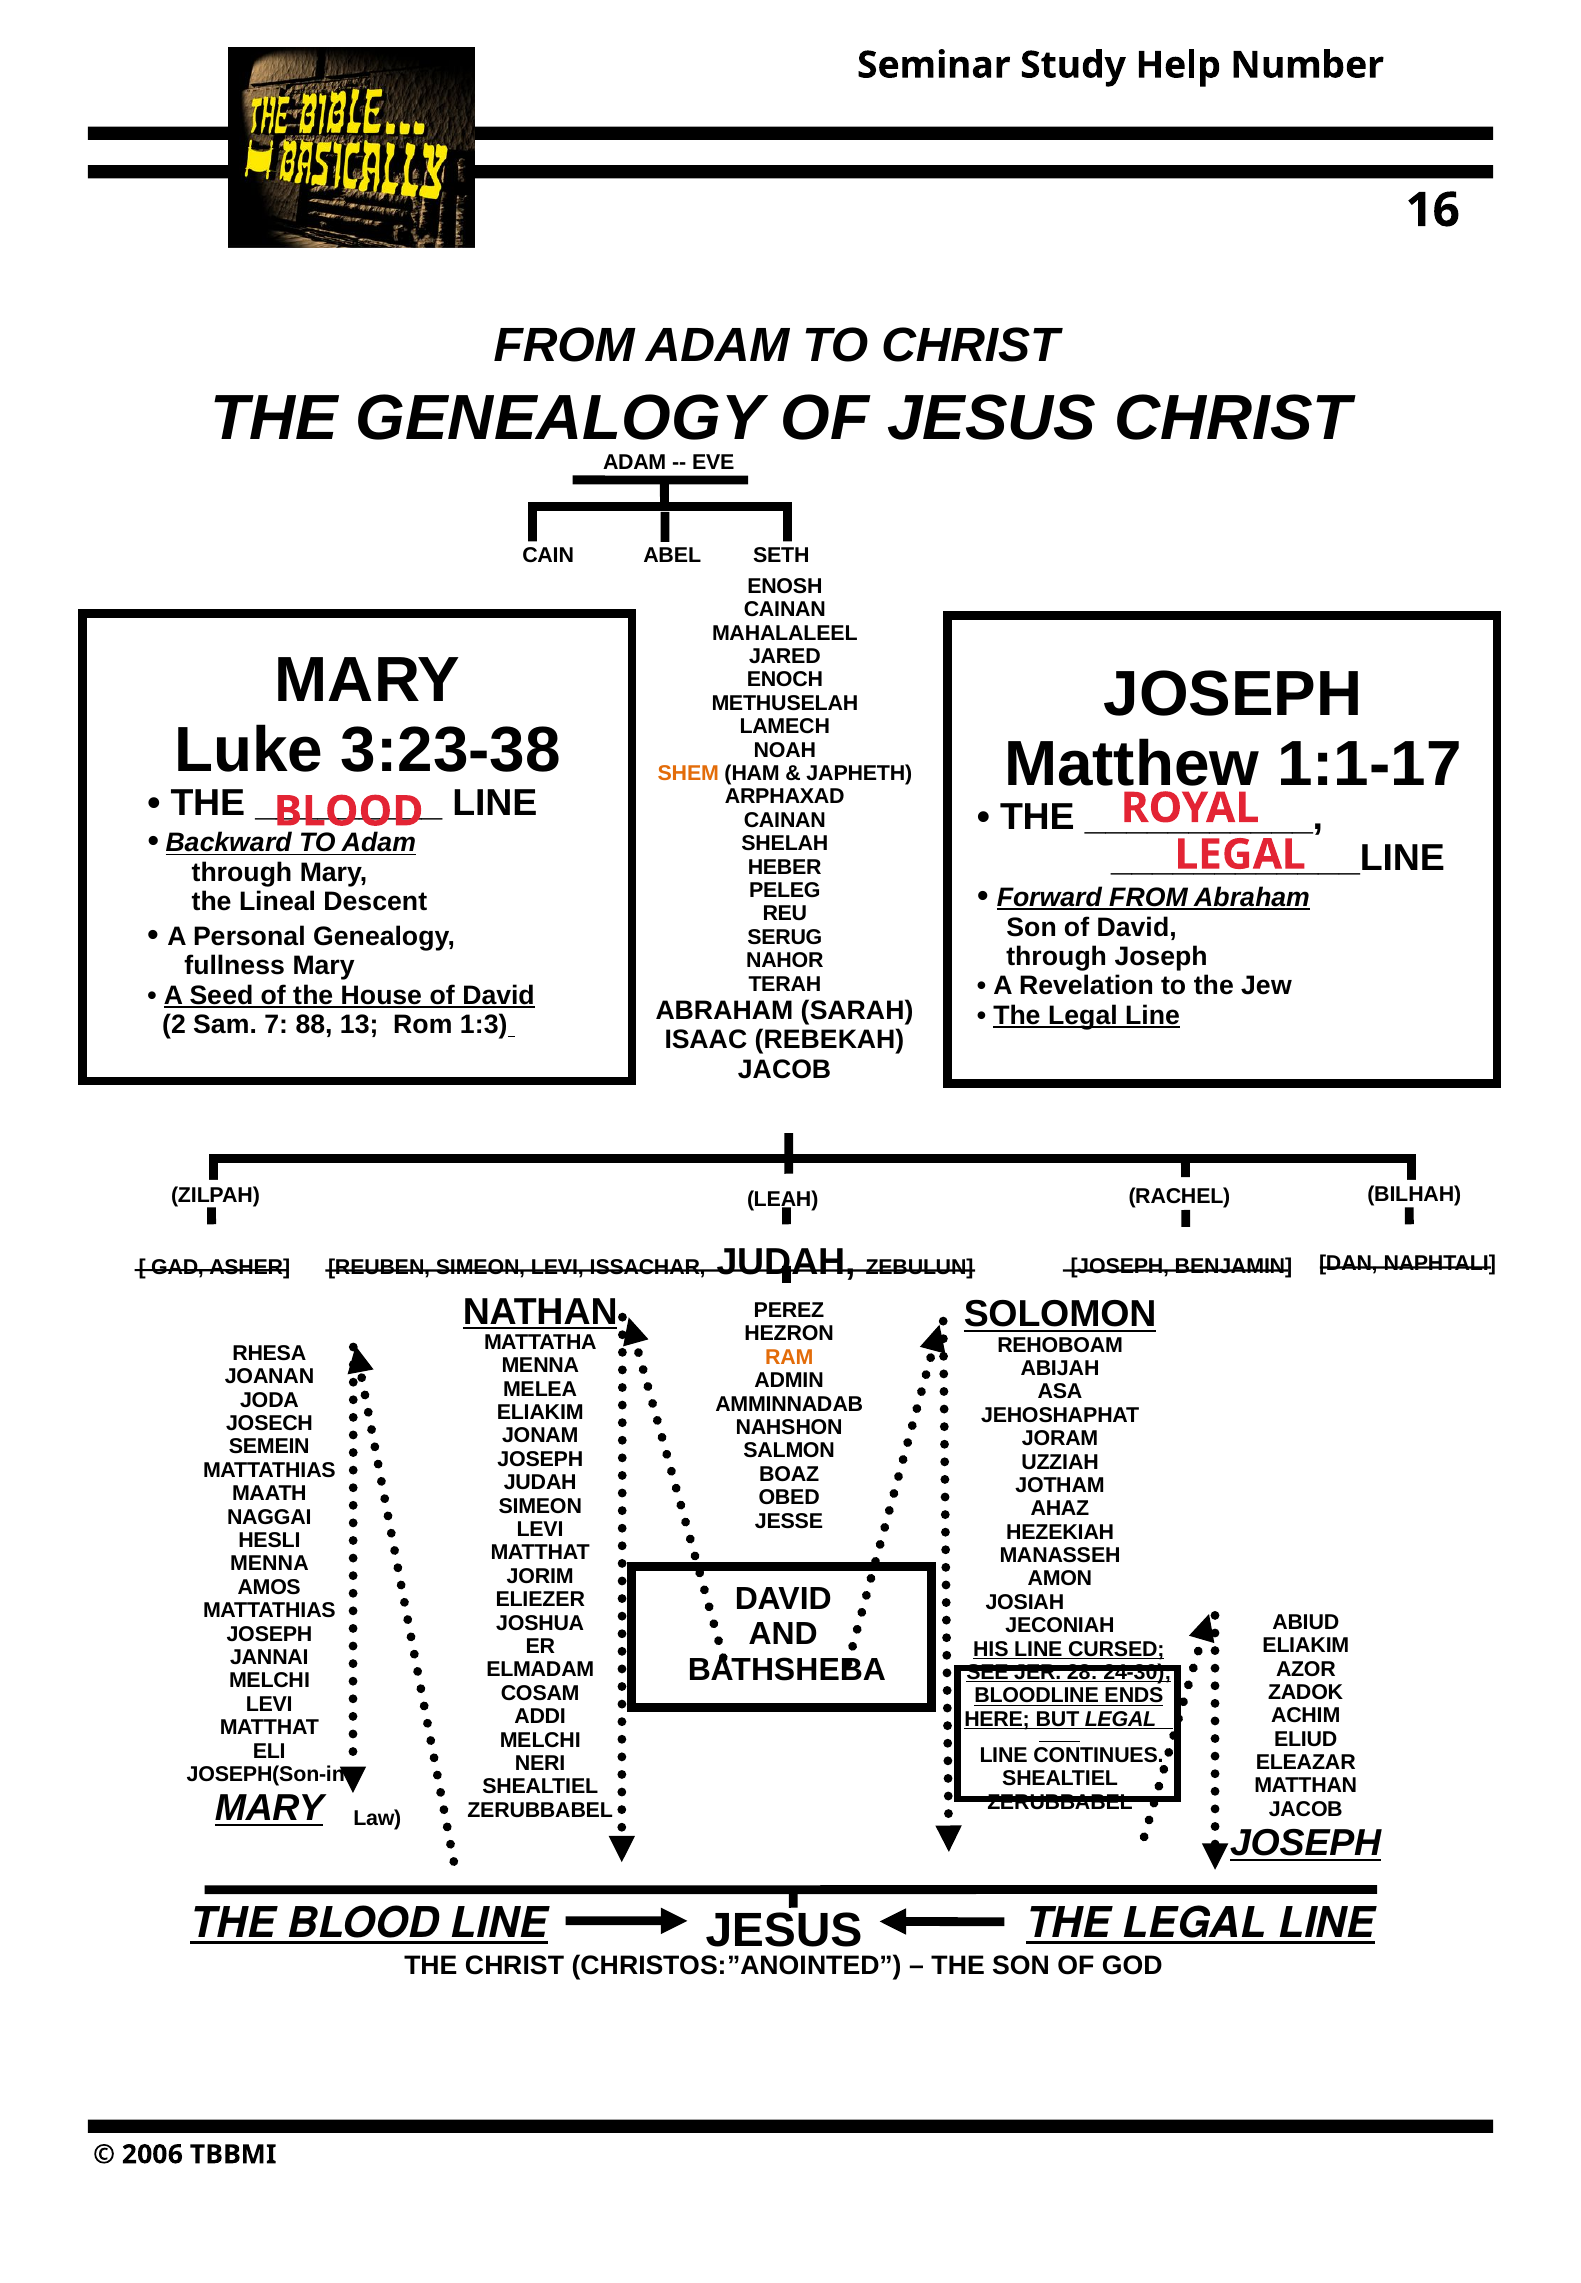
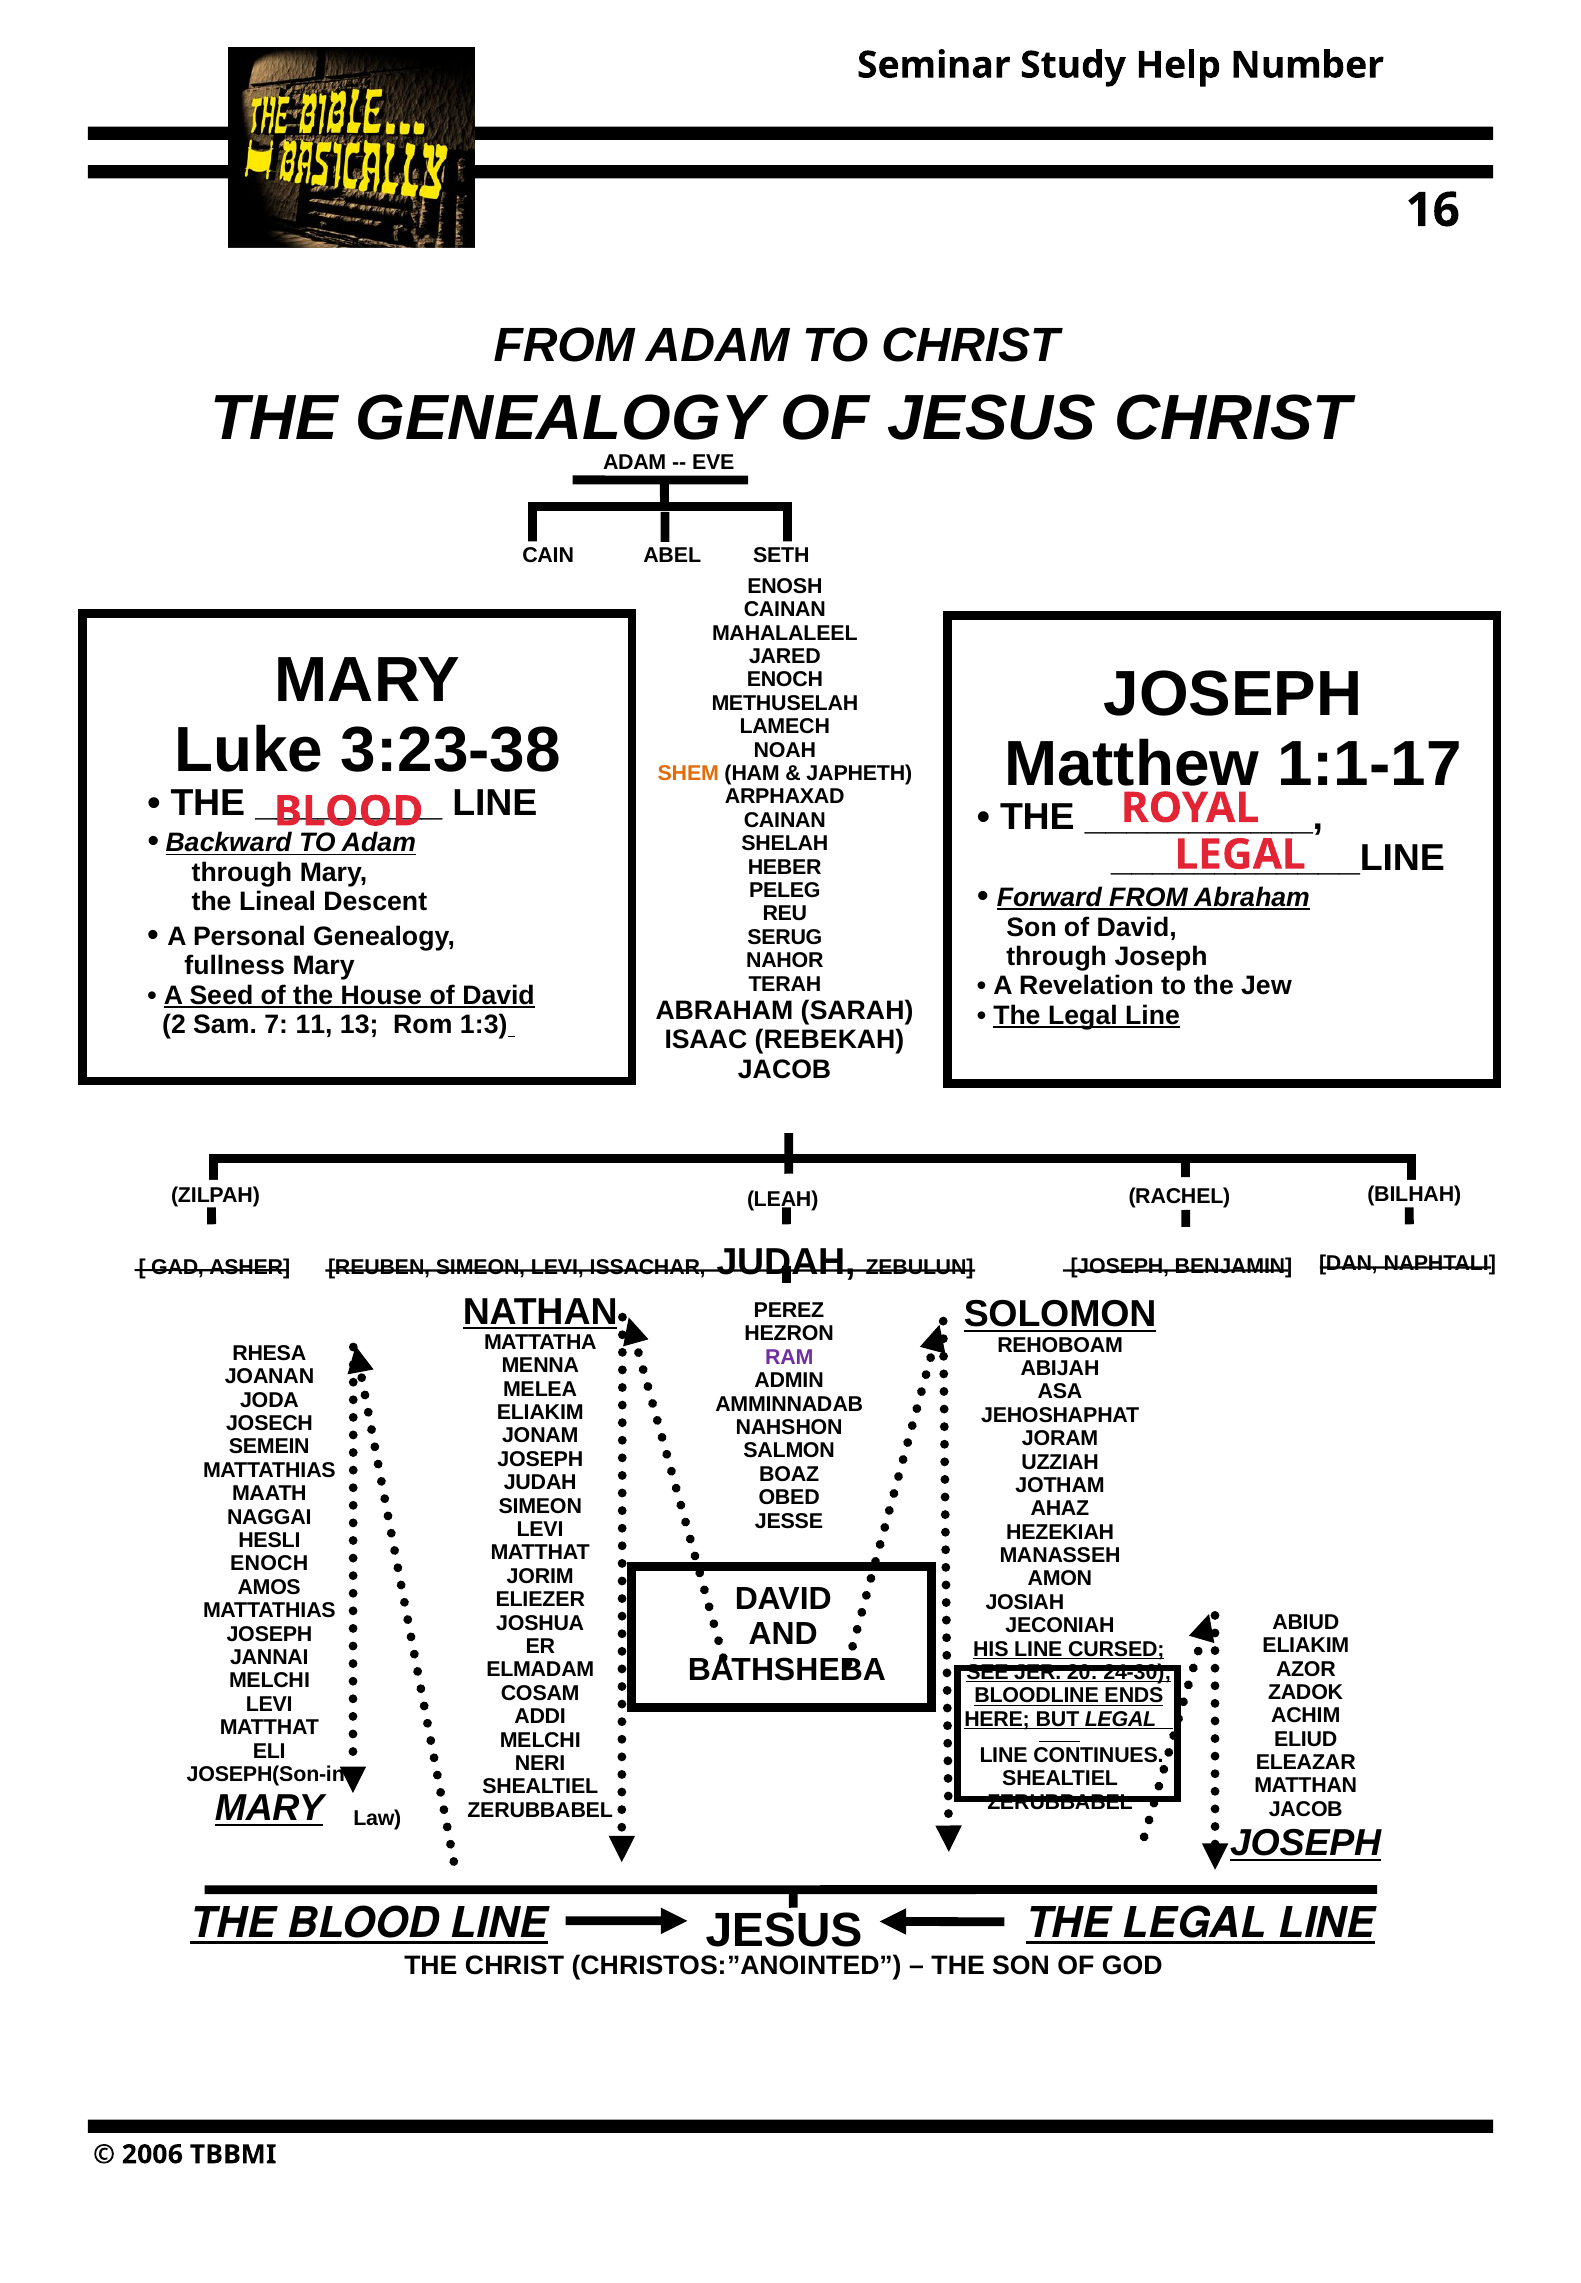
88: 88 -> 11 (314, 1025)
RAM colour: orange -> purple (789, 1358)
MENNA: MENNA -> ENOCH (269, 1564)
28: 28 -> 20 (1082, 1673)
